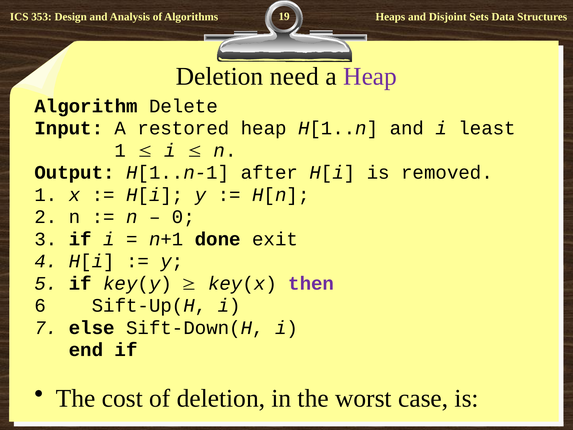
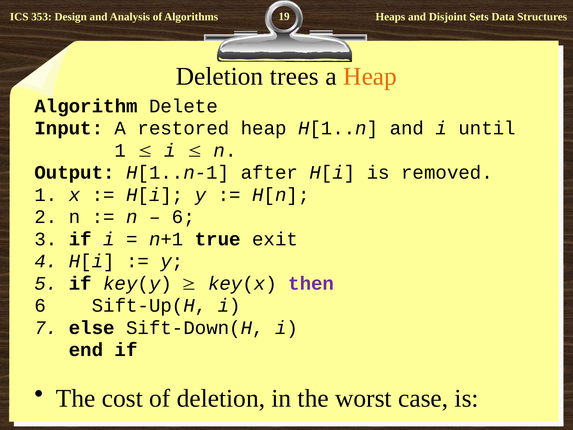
need: need -> trees (294, 76)
Heap colour: purple -> orange (370, 76)
least: least -> until (487, 128)
0: 0 -> 6 (183, 217)
done: done -> true (218, 239)
